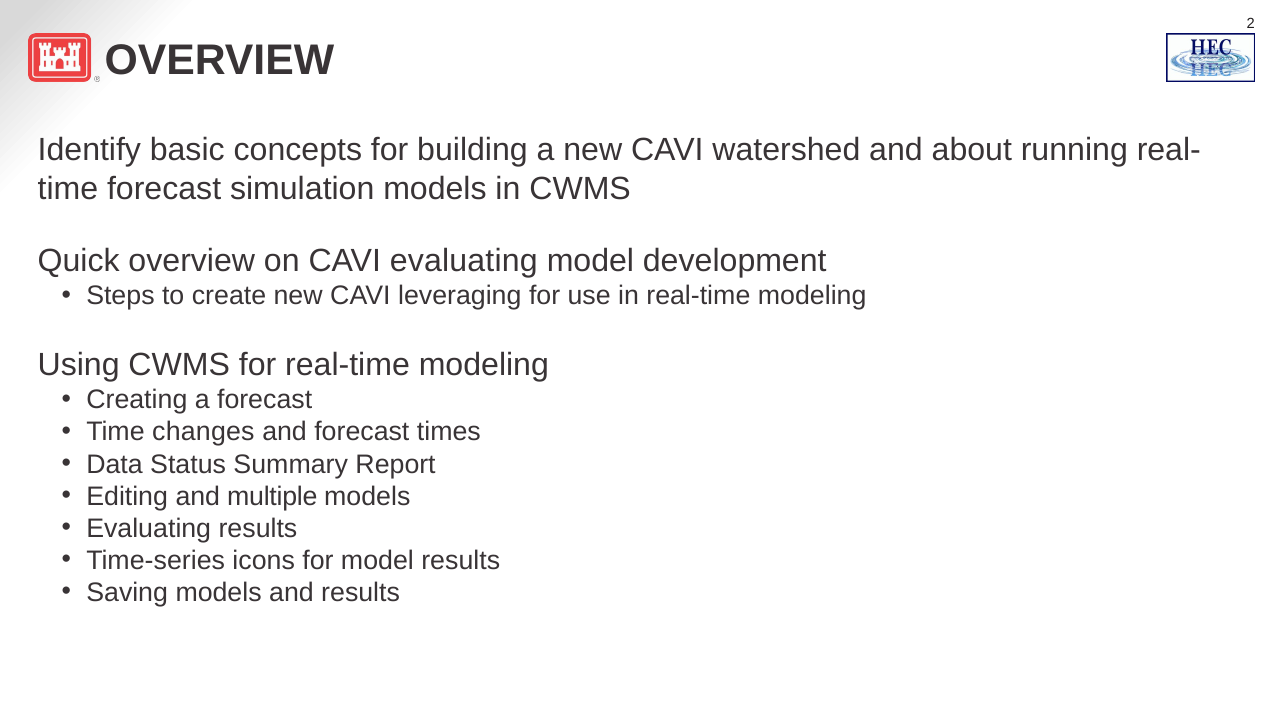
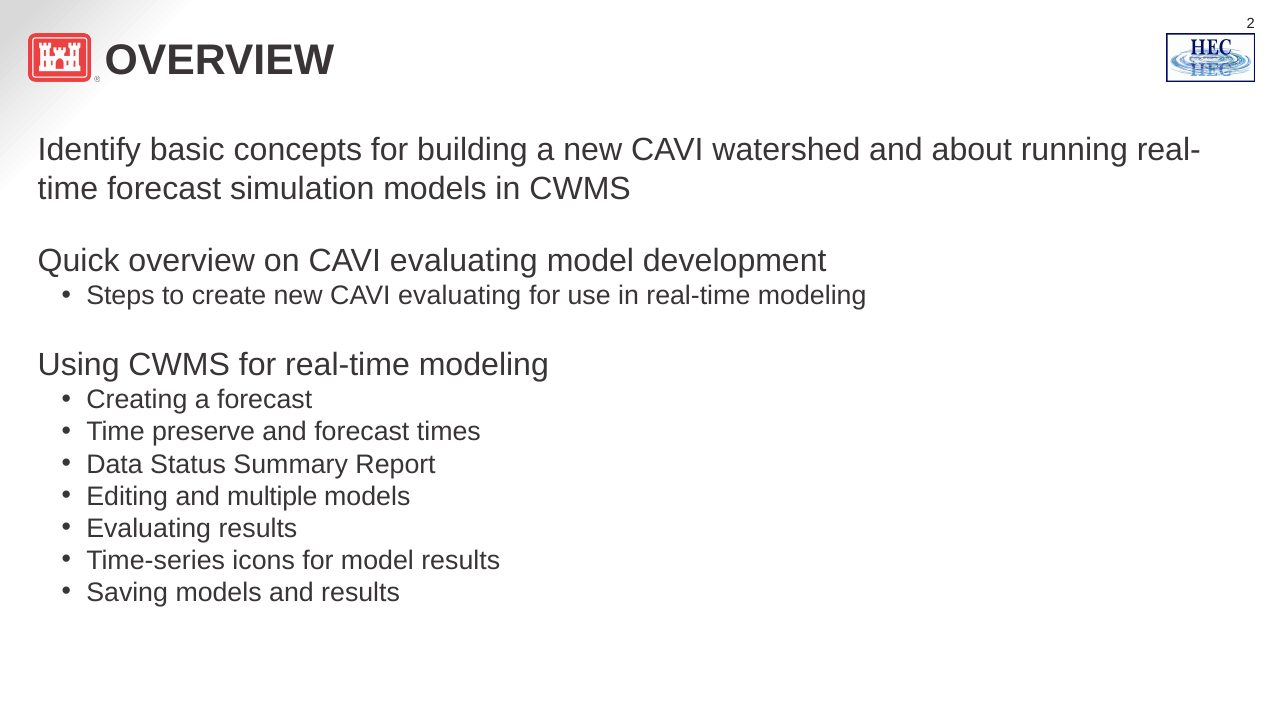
new CAVI leveraging: leveraging -> evaluating (460, 296)
changes: changes -> preserve (204, 432)
